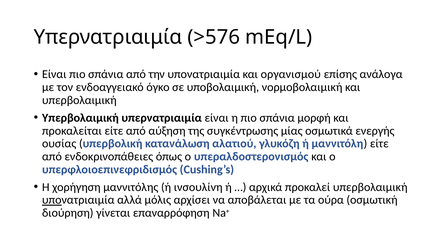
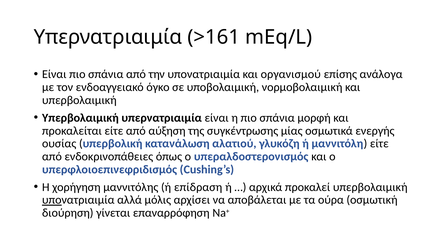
>576: >576 -> >161 (214, 37)
ινσουλίνη: ινσουλίνη -> επίδραση (198, 187)
